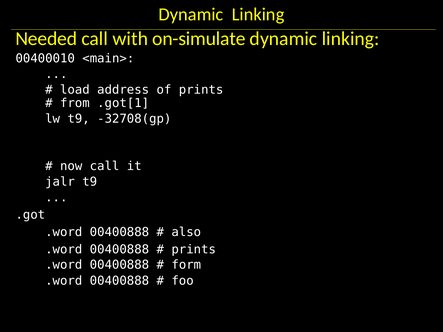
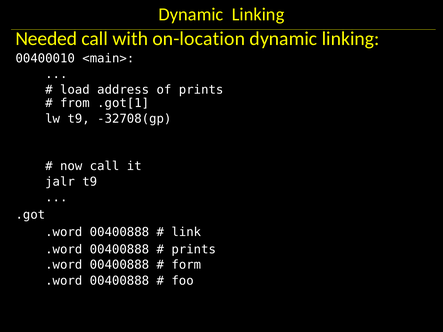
on-simulate: on-simulate -> on-location (199, 39)
also: also -> link (186, 232)
